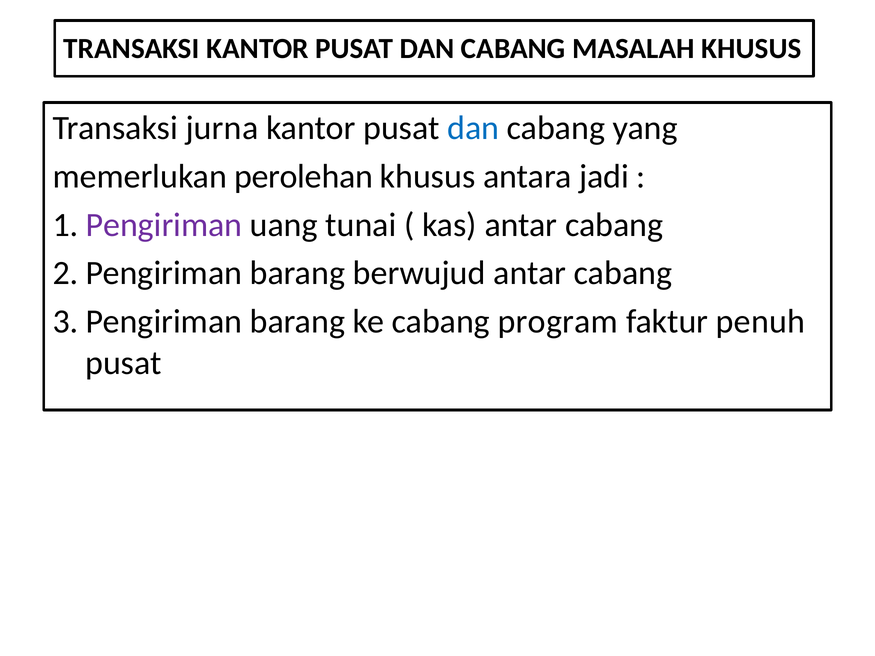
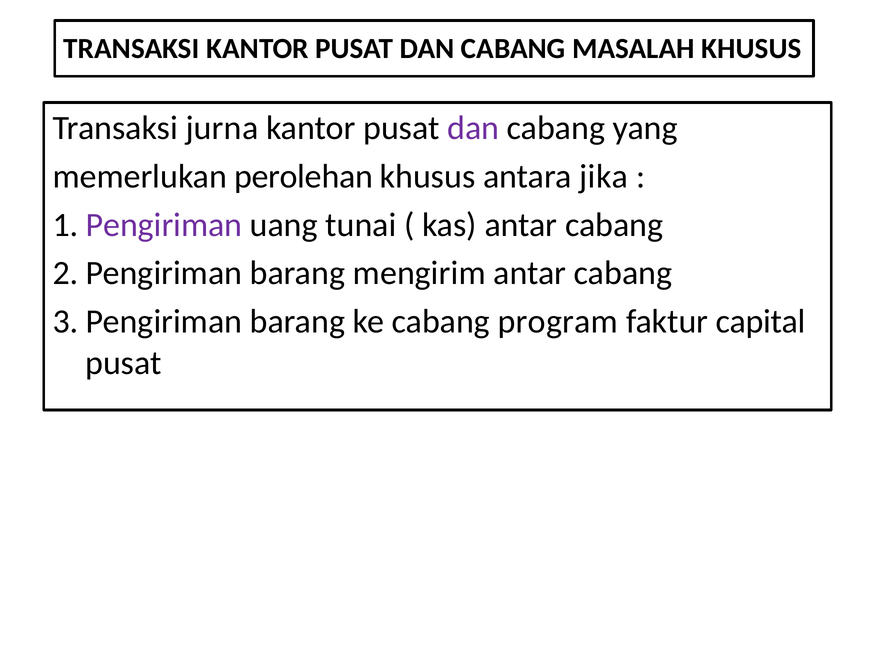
dan colour: blue -> purple (473, 128)
jadi: jadi -> jika (604, 176)
berwujud: berwujud -> mengirim (419, 273)
penuh: penuh -> capital (761, 322)
